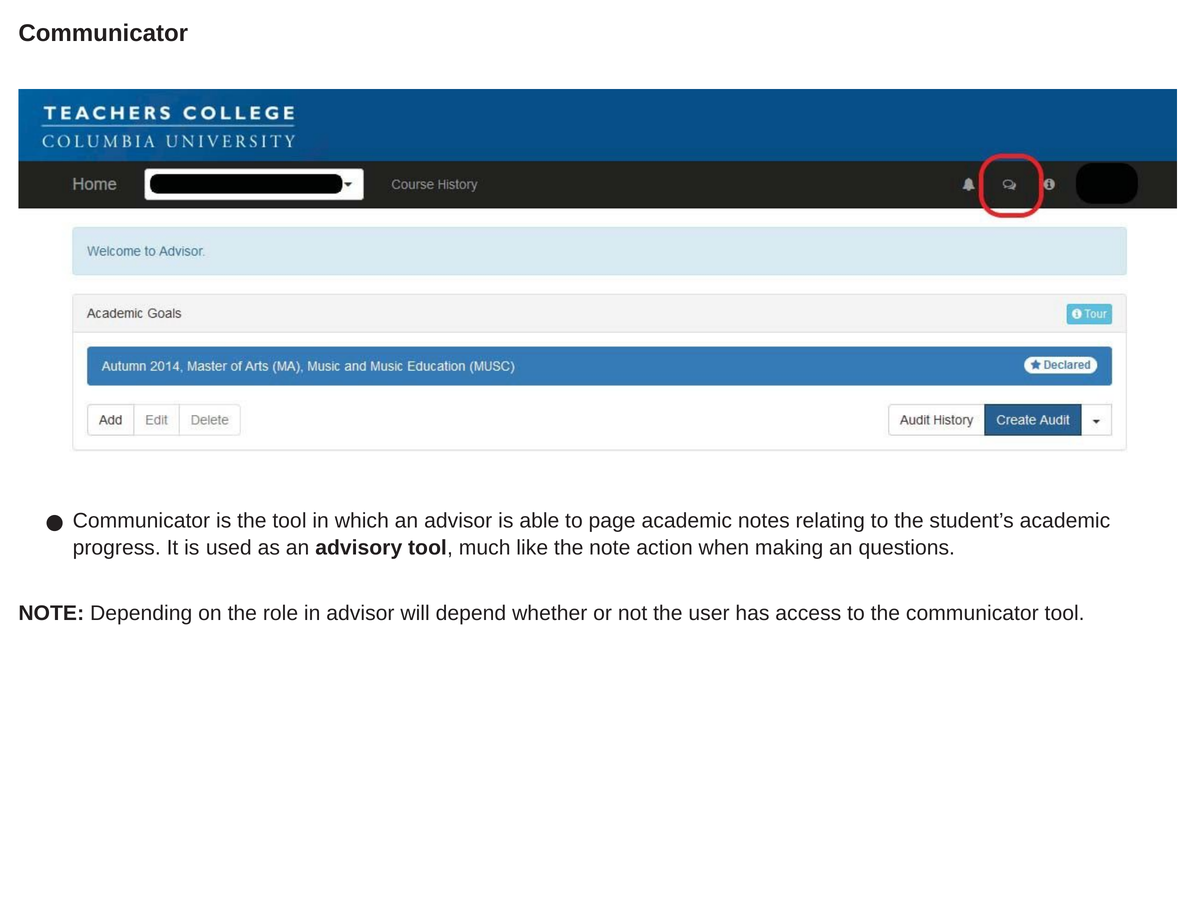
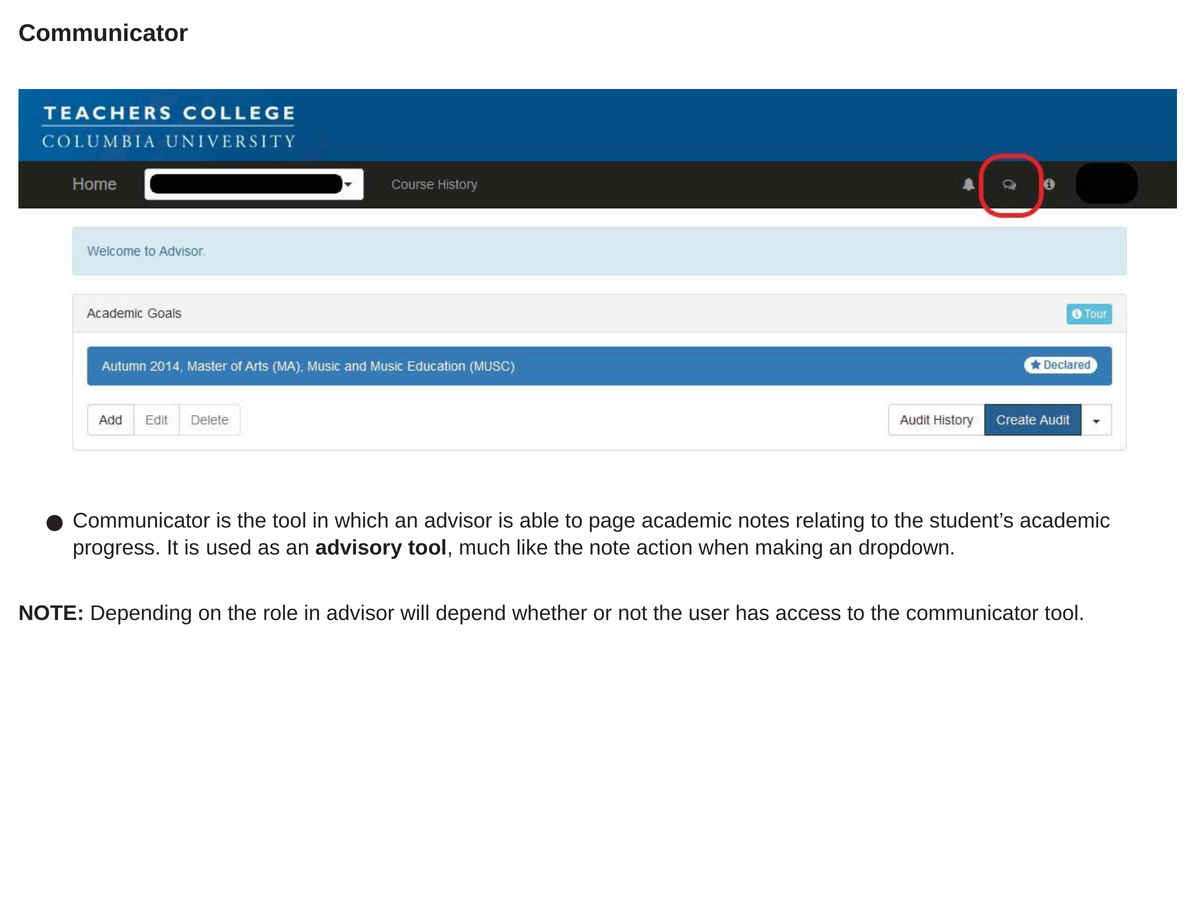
questions: questions -> dropdown (907, 547)
